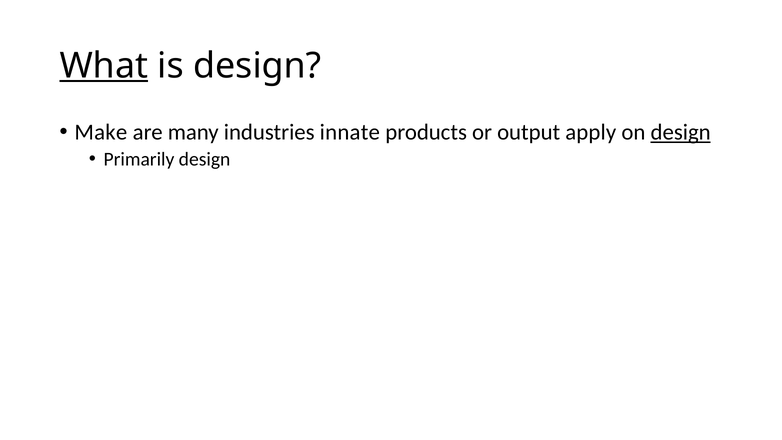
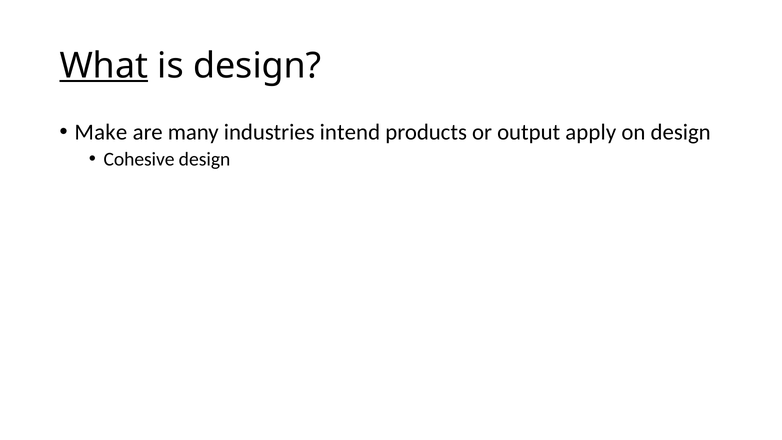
innate: innate -> intend (350, 132)
design underline: present -> none (681, 132)
Primarily: Primarily -> Cohesive (139, 159)
